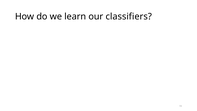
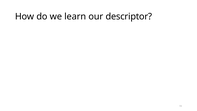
classifiers: classifiers -> descriptor (129, 17)
